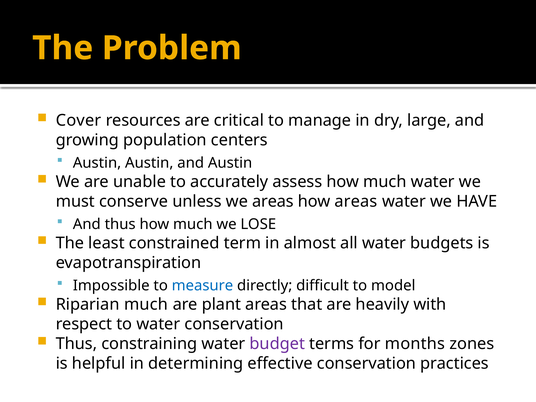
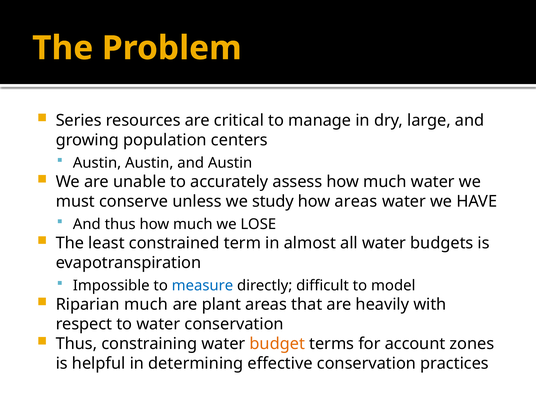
Cover: Cover -> Series (79, 120)
we areas: areas -> study (273, 201)
budget colour: purple -> orange (277, 344)
months: months -> account (415, 344)
